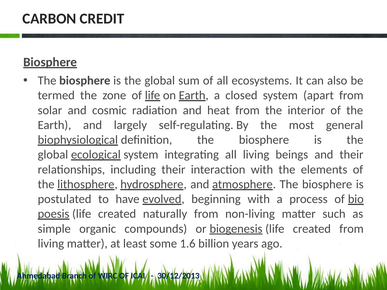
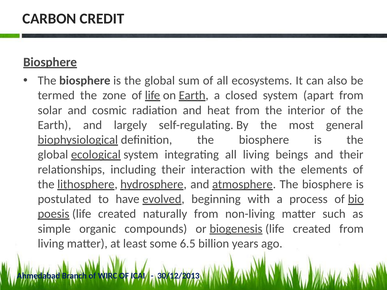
1.6: 1.6 -> 6.5 (188, 244)
